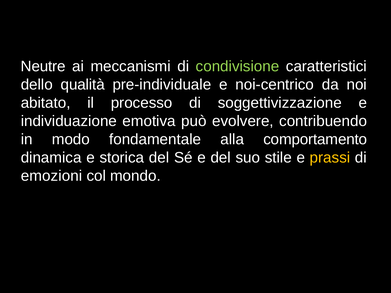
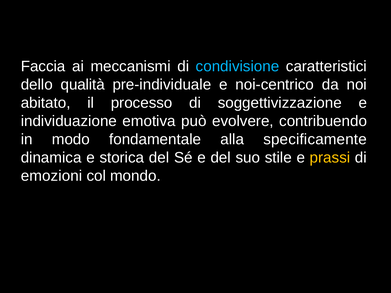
Neutre: Neutre -> Faccia (43, 66)
condivisione colour: light green -> light blue (238, 66)
comportamento: comportamento -> specificamente (315, 139)
